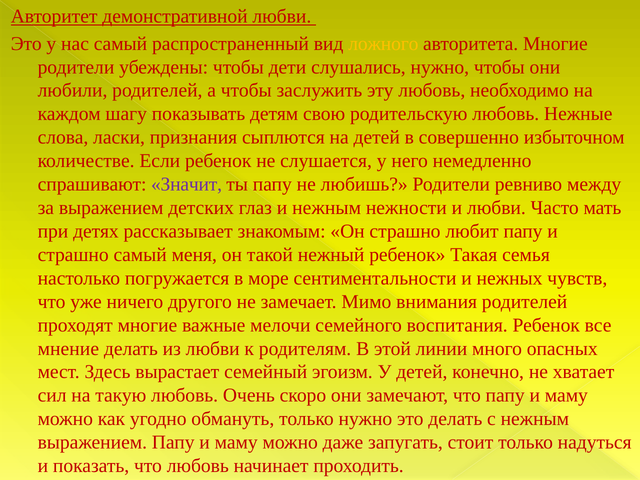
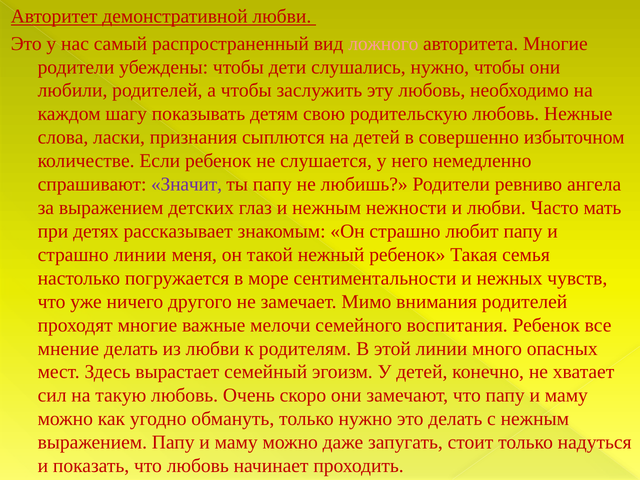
ложного colour: yellow -> pink (383, 44)
между: между -> ангела (594, 184)
страшно самый: самый -> линии (140, 255)
